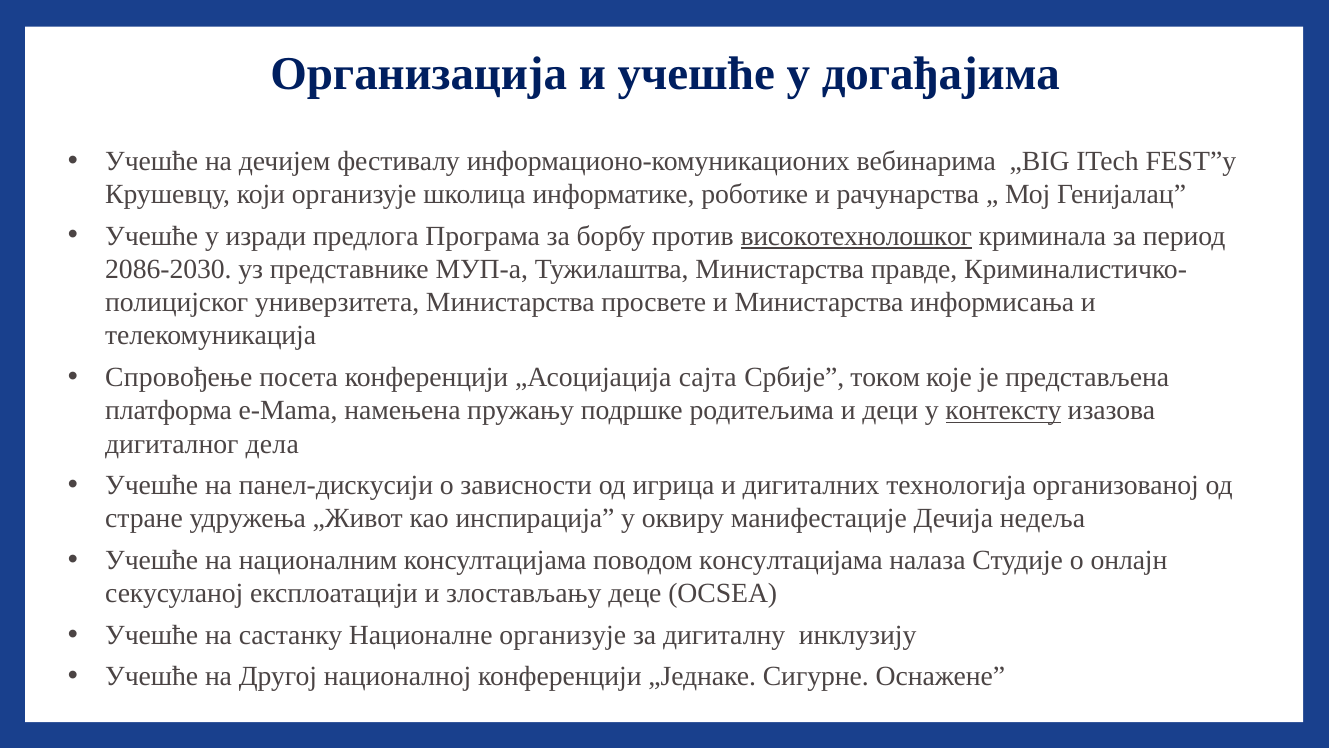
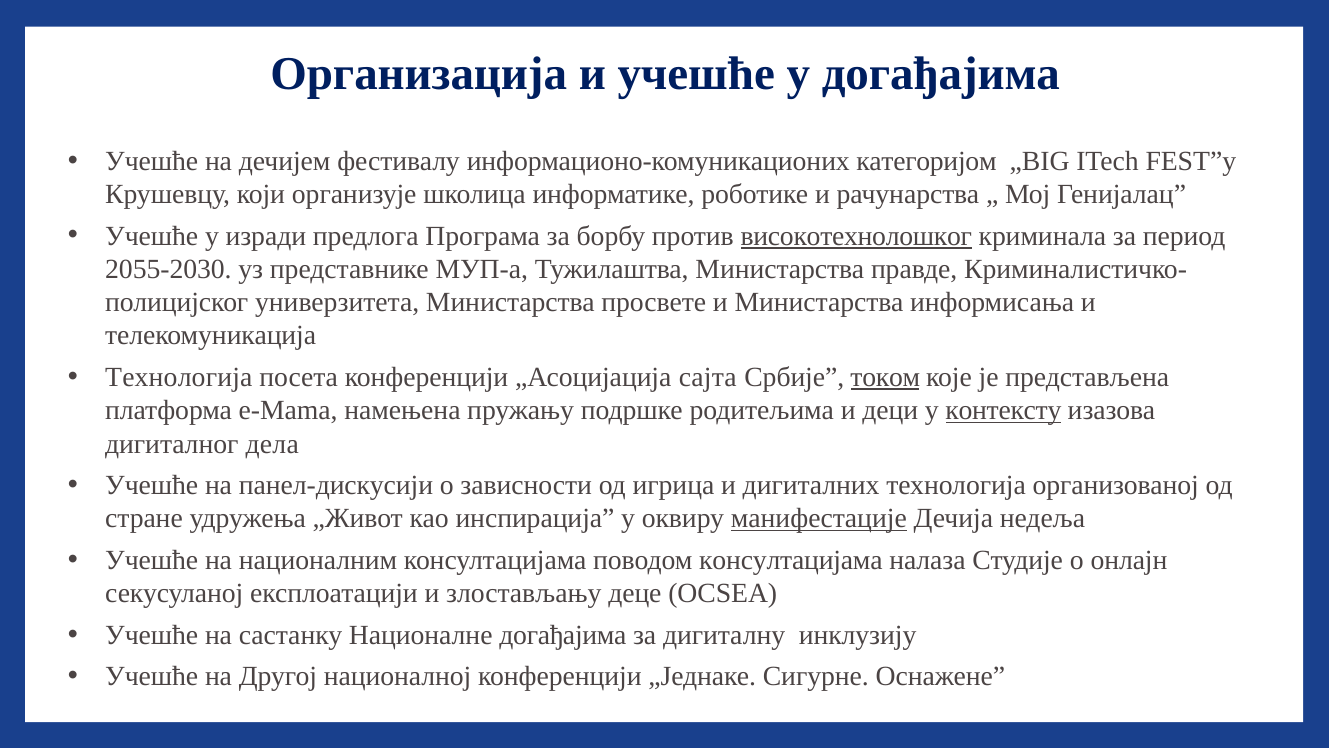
вебинарима: вебинарима -> категоријом (926, 161)
2086-2030: 2086-2030 -> 2055-2030 (168, 269)
Спровођење: Спровођење -> Технологија (179, 377)
током underline: none -> present (885, 377)
манифестације underline: none -> present (819, 518)
Националне организује: организује -> догађајима (563, 635)
